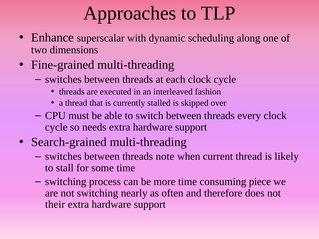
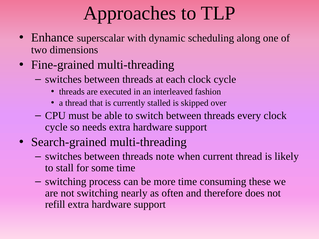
piece: piece -> these (260, 182)
their: their -> refill (55, 205)
